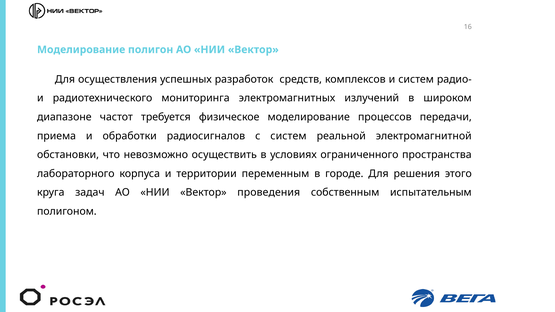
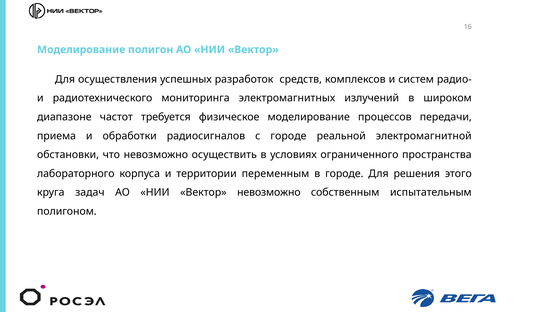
с систем: систем -> городе (288, 136)
Вектор проведения: проведения -> невозможно (269, 193)
